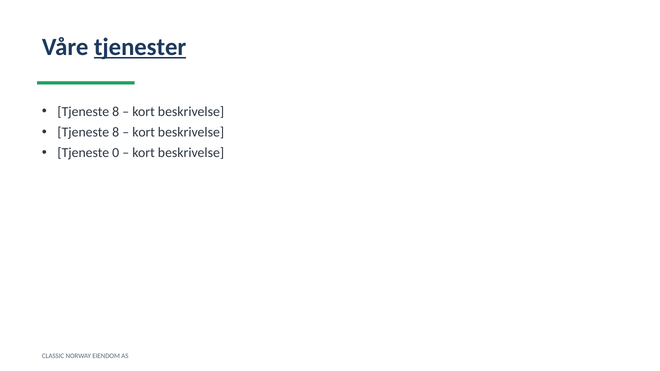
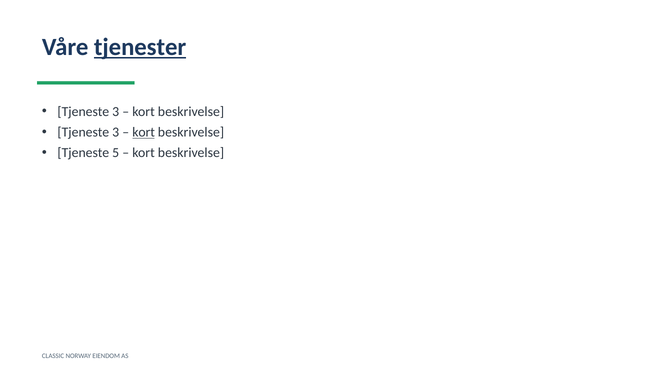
8: 8 -> 3 (116, 112)
8: 8 -> 3 (116, 132)
kort underline: none -> present (144, 132)
0: 0 -> 5 (116, 153)
